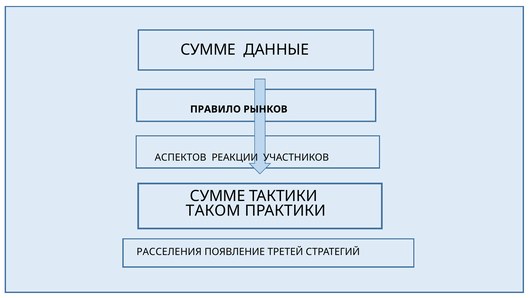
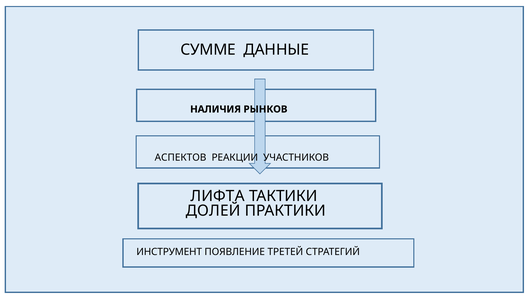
ПРАВИЛО: ПРАВИЛО -> НАЛИЧИЯ (216, 109)
СУММЕ: СУММЕ -> ЛИФТА (218, 196)
ТАКОМ: ТАКОМ -> ДОЛЕЙ (213, 211)
РАССЕЛЕНИЯ: РАССЕЛЕНИЯ -> ИНСТРУМЕНТ (169, 252)
